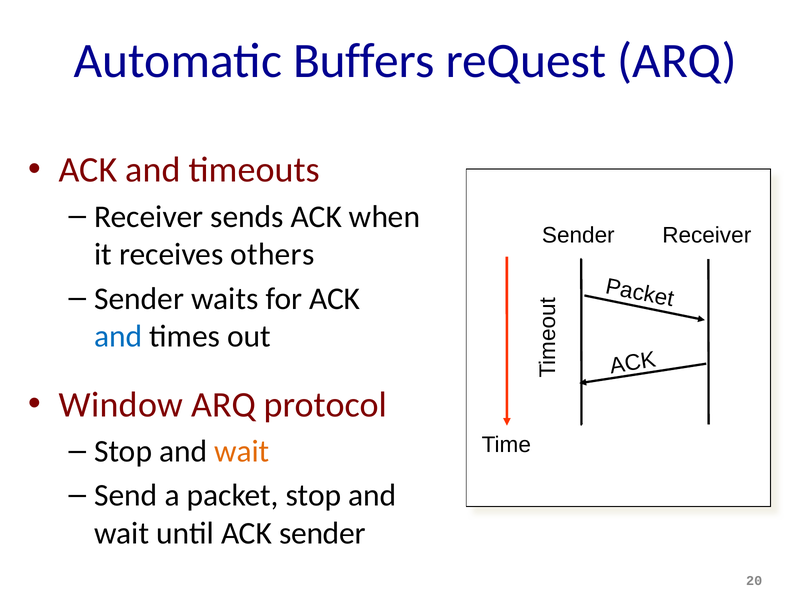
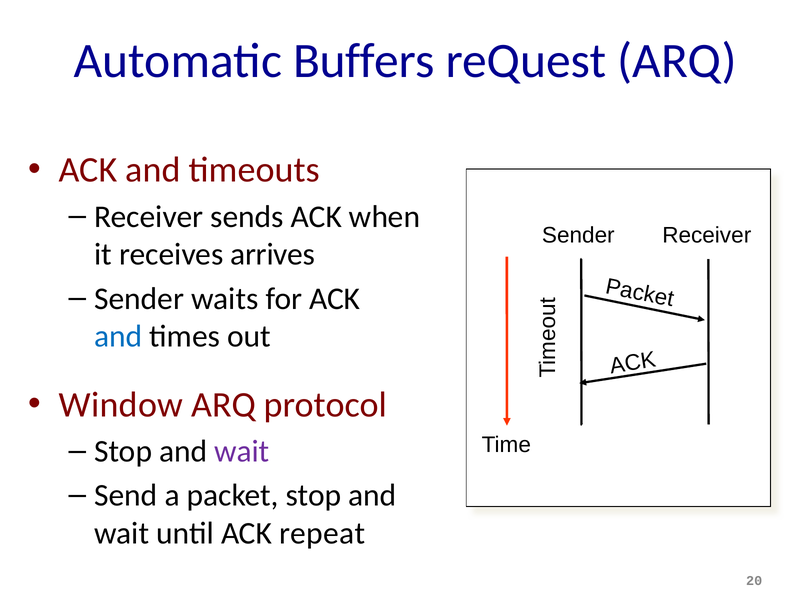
others: others -> arrives (273, 255)
wait colour: orange -> purple (242, 452)
ACK sender: sender -> repeat (322, 534)
